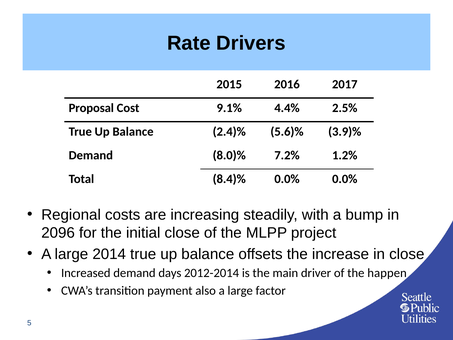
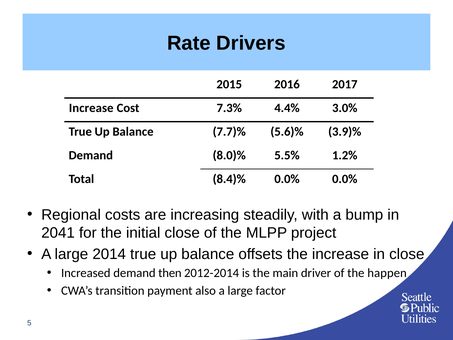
Proposal: Proposal -> Increase (91, 108)
9.1%: 9.1% -> 7.3% (229, 108)
2.5%: 2.5% -> 3.0% (345, 108)
2.4)%: 2.4)% -> 7.7)% (229, 132)
7.2%: 7.2% -> 5.5% (287, 155)
2096: 2096 -> 2041 (58, 233)
days: days -> then (170, 273)
